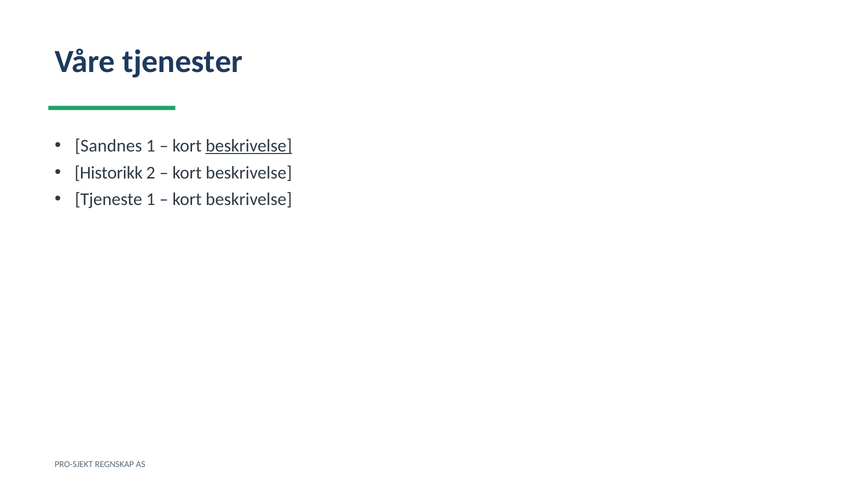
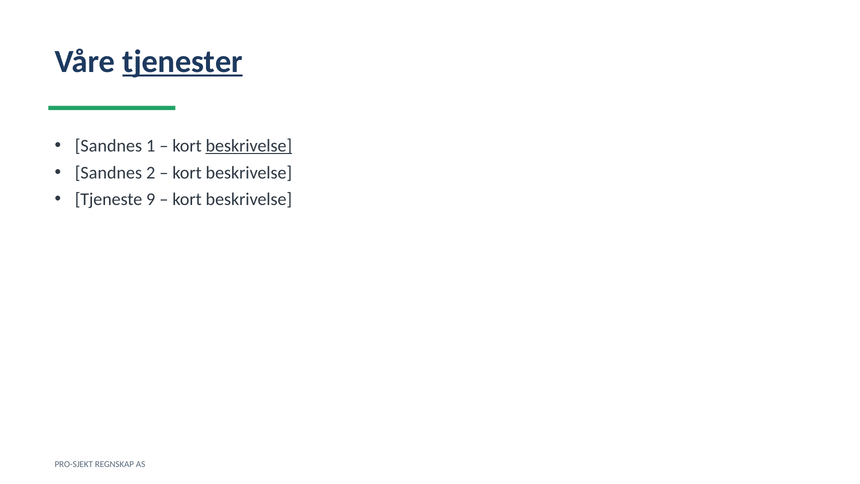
tjenester underline: none -> present (183, 61)
Historikk: Historikk -> Sandnes (109, 173)
Tjeneste 1: 1 -> 9 (151, 199)
